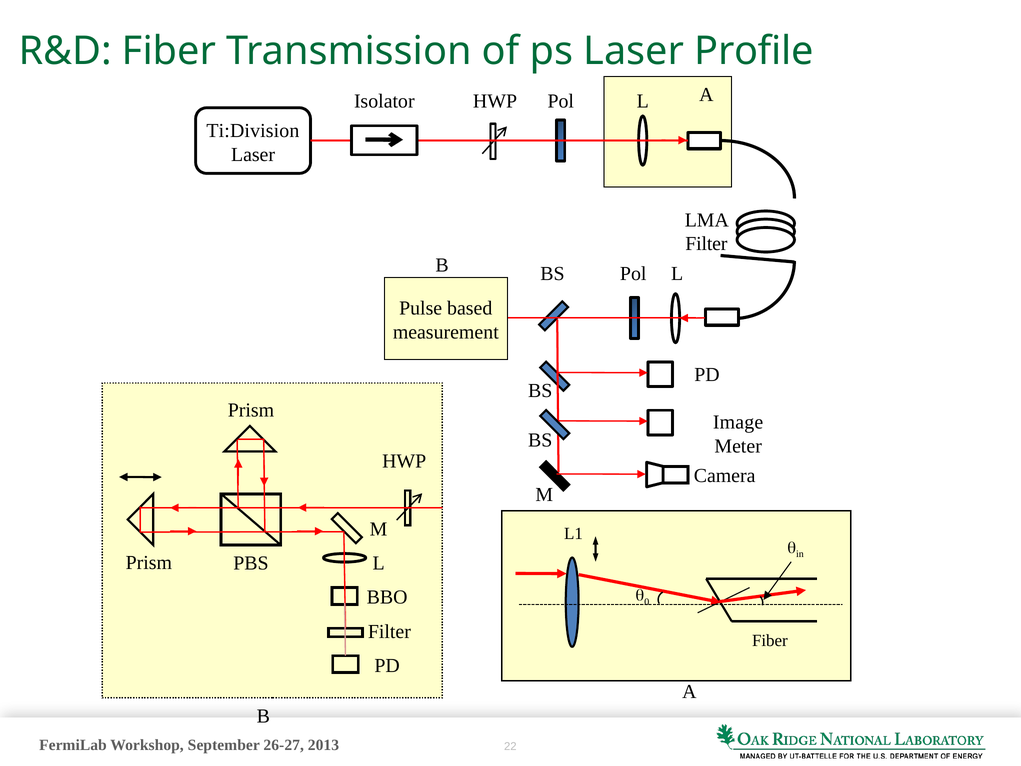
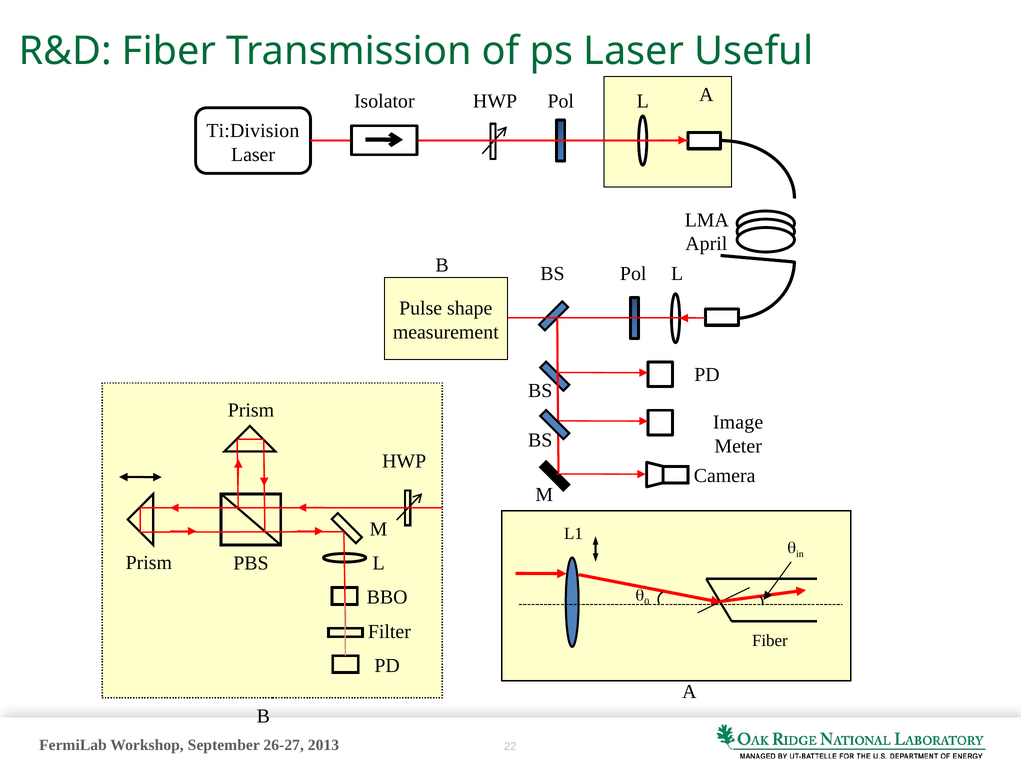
Profile: Profile -> Useful (754, 51)
Filter: Filter -> April (706, 244)
based: based -> shape (470, 308)
